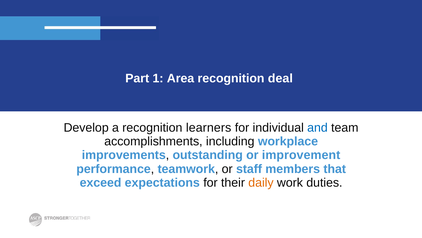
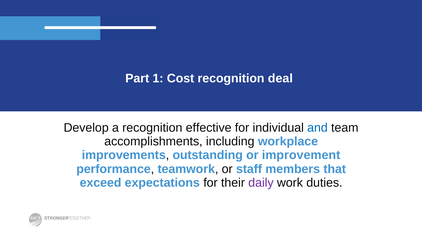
Area: Area -> Cost (181, 78)
learners: learners -> effective (209, 127)
daily colour: orange -> purple (261, 182)
